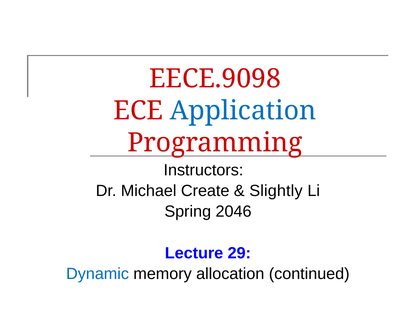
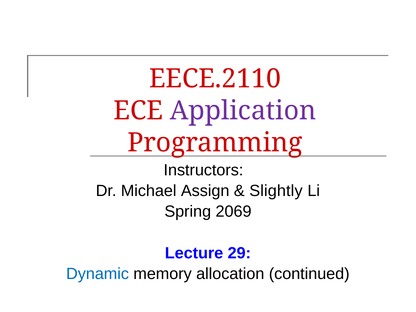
EECE.9098: EECE.9098 -> EECE.2110 (215, 79)
Application colour: blue -> purple (243, 111)
Create: Create -> Assign (205, 191)
2046: 2046 -> 2069 (234, 212)
